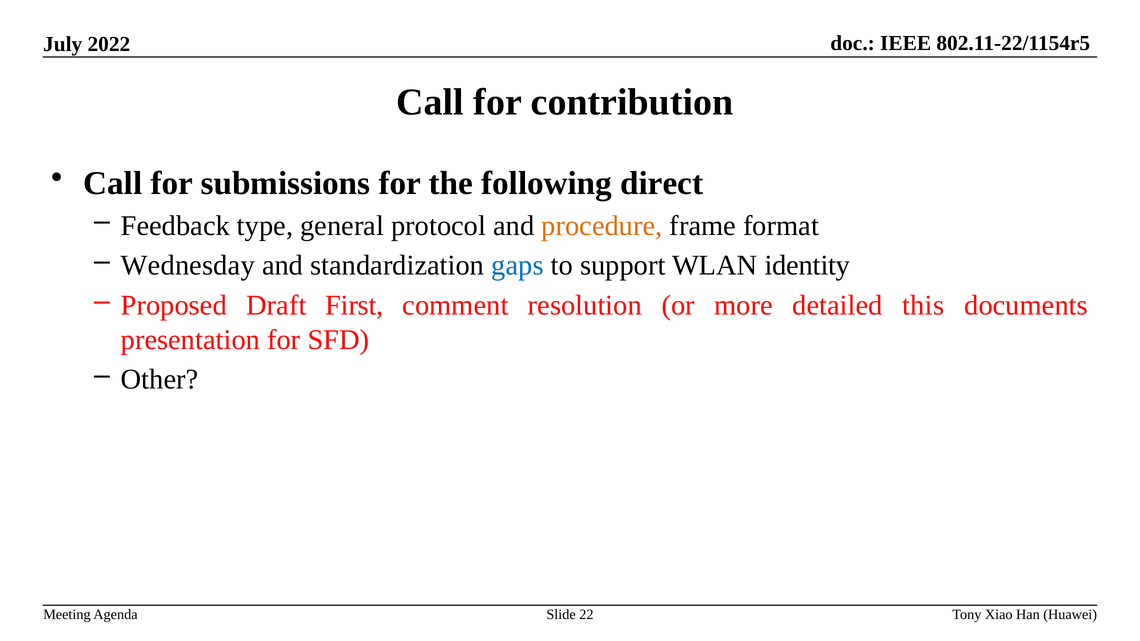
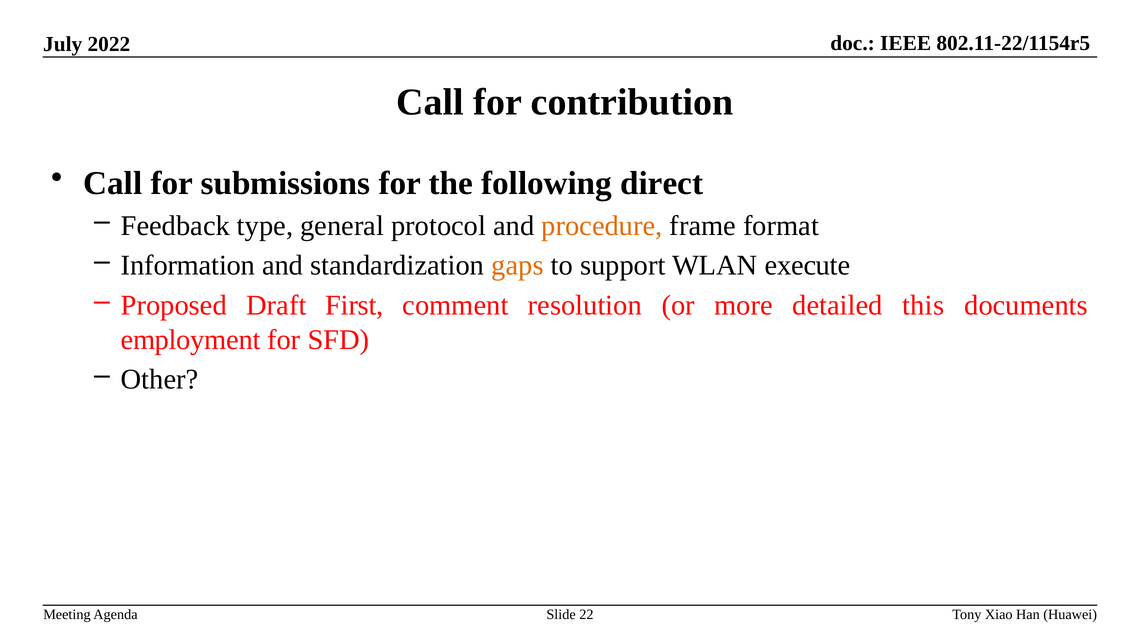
Wednesday: Wednesday -> Information (188, 266)
gaps colour: blue -> orange (517, 266)
identity: identity -> execute (807, 266)
presentation: presentation -> employment (191, 340)
